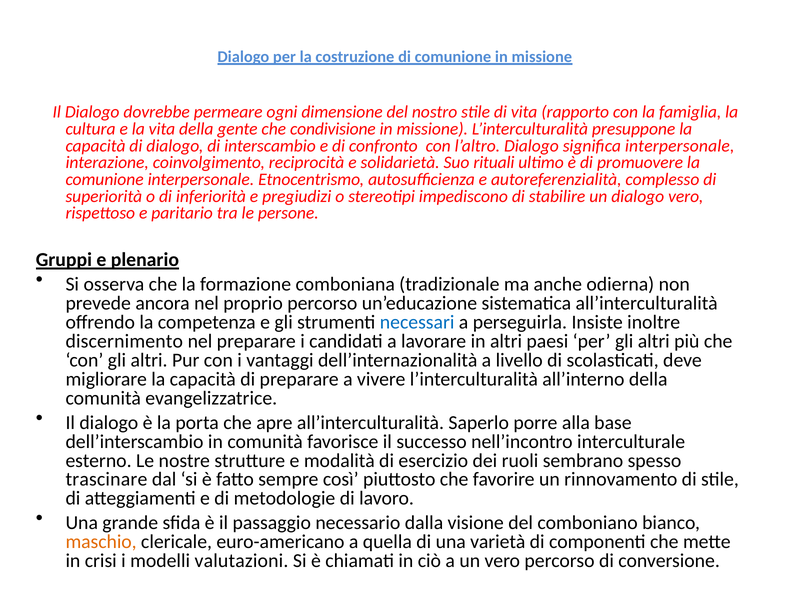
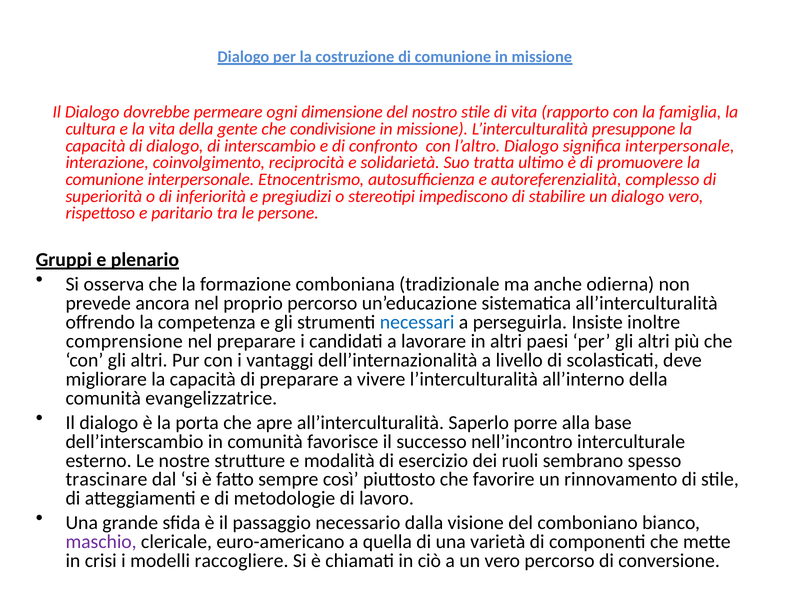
rituali: rituali -> tratta (494, 163)
discernimento: discernimento -> comprensione (124, 341)
maschio colour: orange -> purple (101, 542)
valutazioni: valutazioni -> raccogliere (242, 561)
